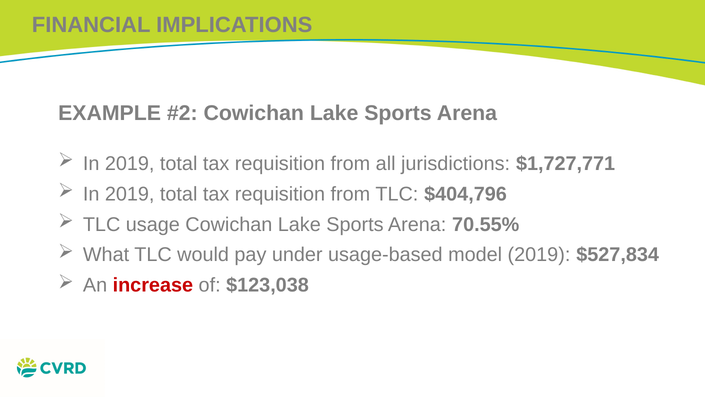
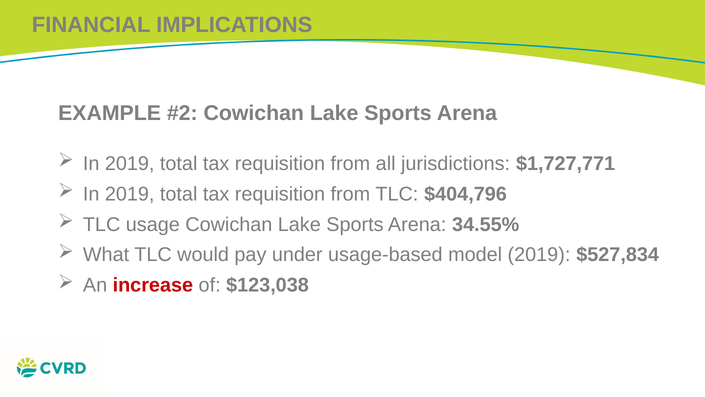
70.55%: 70.55% -> 34.55% (486, 224)
